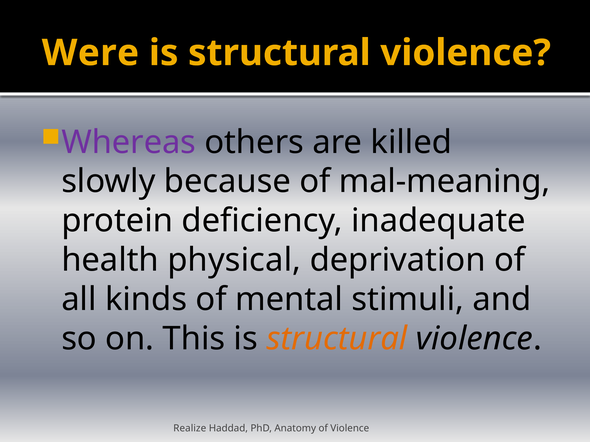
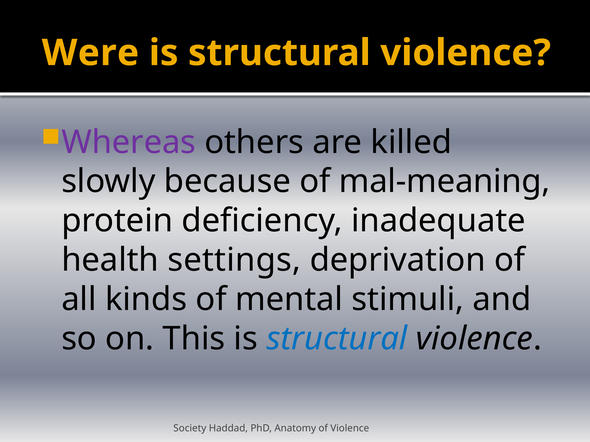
physical: physical -> settings (234, 260)
structural colour: orange -> blue (337, 339)
Realize: Realize -> Society (190, 429)
